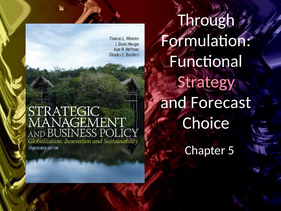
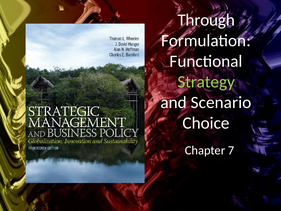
Strategy colour: pink -> light green (206, 82)
Forecast: Forecast -> Scenario (221, 102)
5: 5 -> 7 (231, 150)
